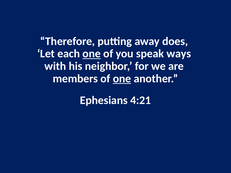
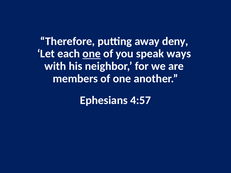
does: does -> deny (175, 41)
one underline: present -> none (122, 79)
4:21: 4:21 -> 4:57 (141, 100)
